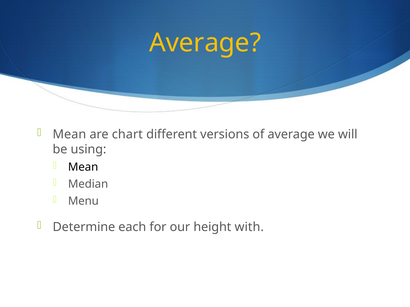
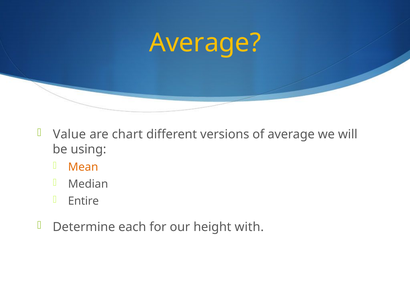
Mean: Mean -> Value (69, 135)
Mean colour: black -> orange (83, 167)
Menu: Menu -> Entire (83, 202)
